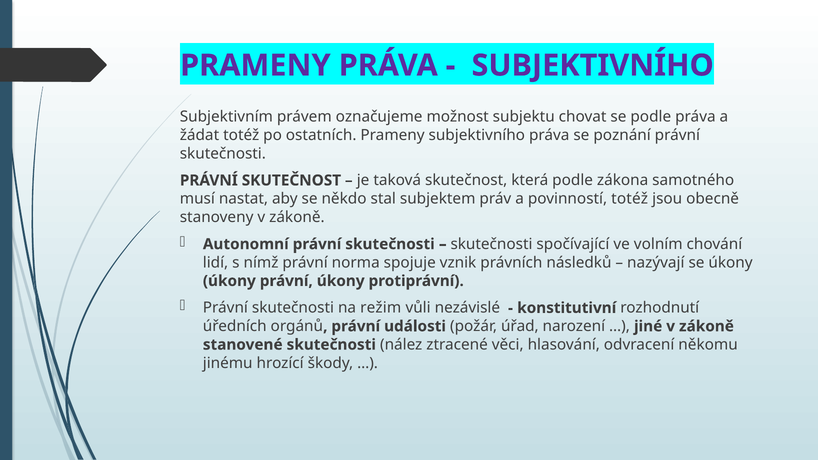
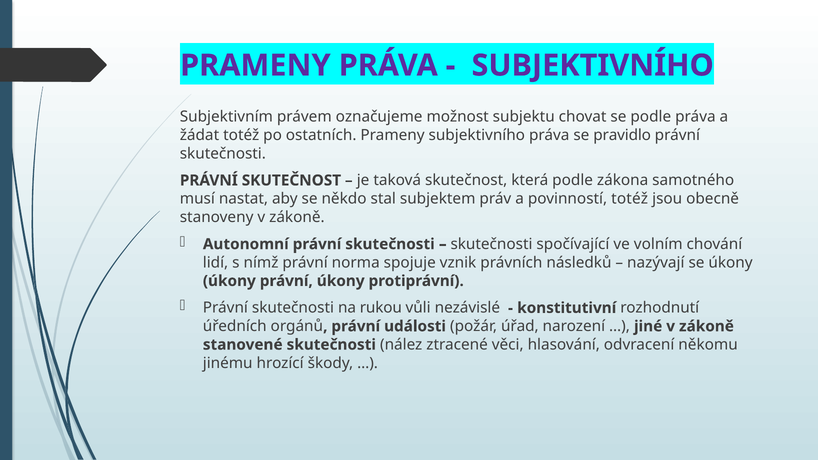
poznání: poznání -> pravidlo (622, 135)
režim: režim -> rukou (381, 308)
